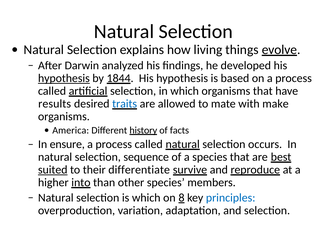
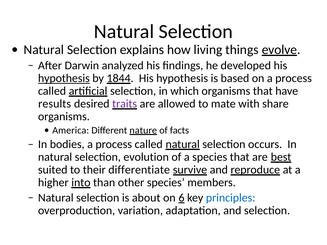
traits colour: blue -> purple (125, 104)
make: make -> share (275, 104)
history: history -> nature (143, 130)
ensure: ensure -> bodies (67, 145)
sequence: sequence -> evolution (146, 157)
suited underline: present -> none (53, 170)
is which: which -> about (146, 198)
8: 8 -> 6 (182, 198)
